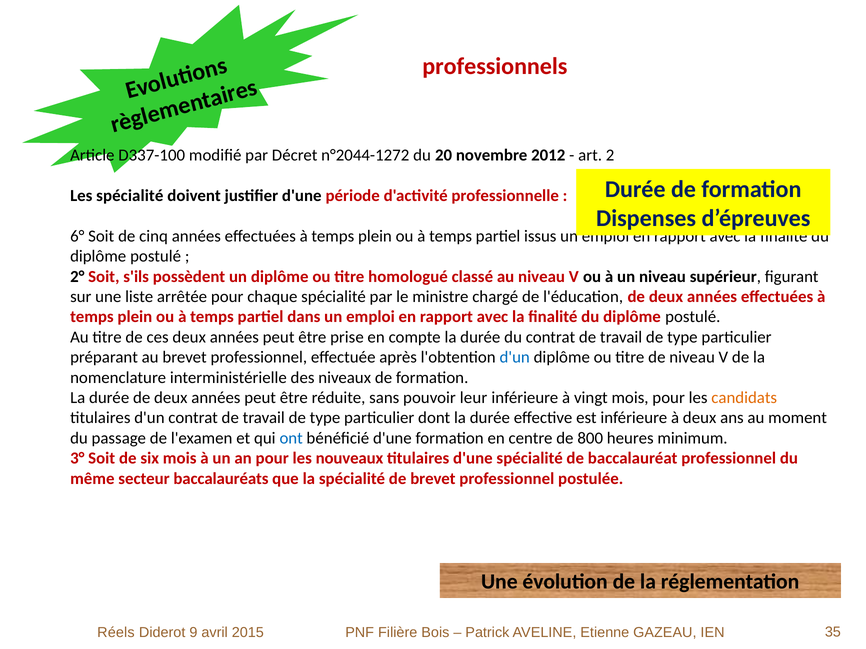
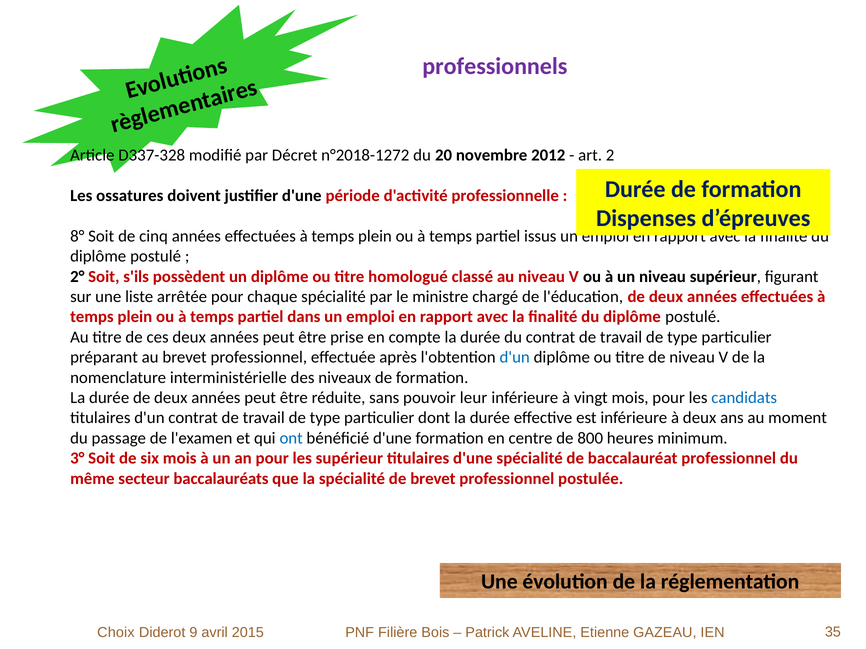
professionnels colour: red -> purple (495, 66)
D337-100: D337-100 -> D337-328 (152, 155)
n°2044-1272: n°2044-1272 -> n°2018-1272 (365, 155)
Les spécialité: spécialité -> ossatures (130, 196)
6°: 6° -> 8° (77, 236)
candidats colour: orange -> blue (744, 398)
les nouveaux: nouveaux -> supérieur (349, 459)
Réels: Réels -> Choix (116, 633)
